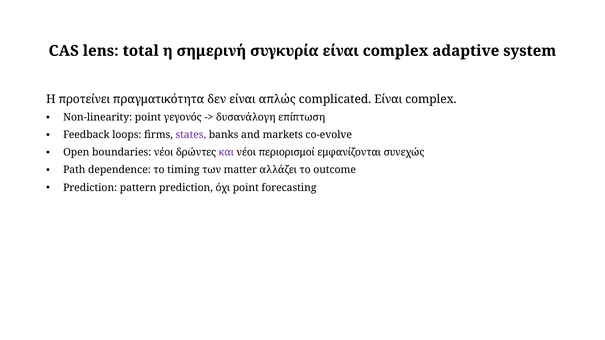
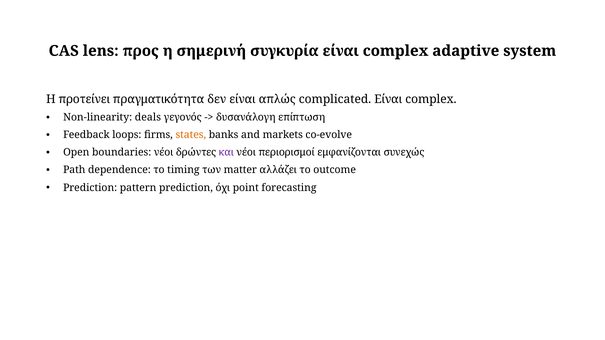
total: total -> προς (141, 51)
Non-linearity point: point -> deals (148, 118)
states colour: purple -> orange (191, 135)
